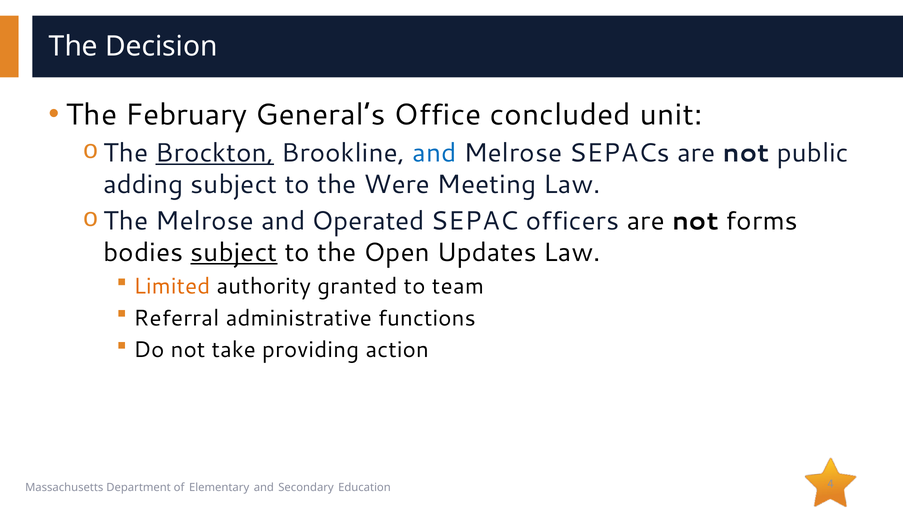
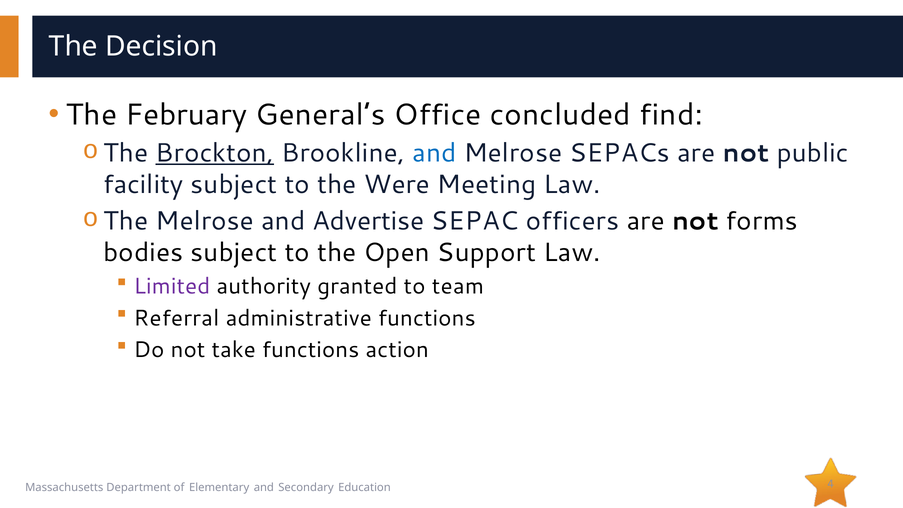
unit: unit -> find (671, 115)
adding: adding -> facility (143, 185)
Operated: Operated -> Advertise (368, 221)
subject underline: present -> none (234, 253)
Updates: Updates -> Support (487, 253)
Limited colour: orange -> purple (172, 286)
take providing: providing -> functions (311, 350)
